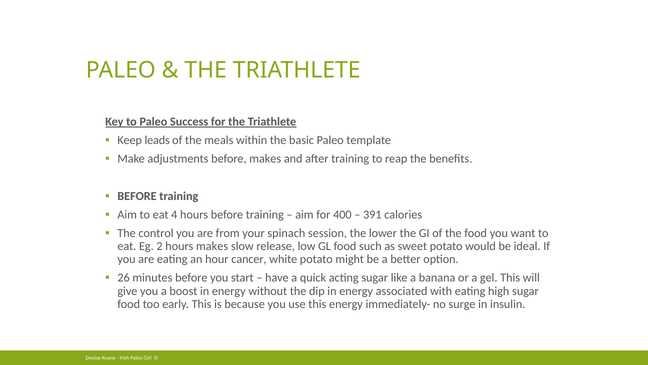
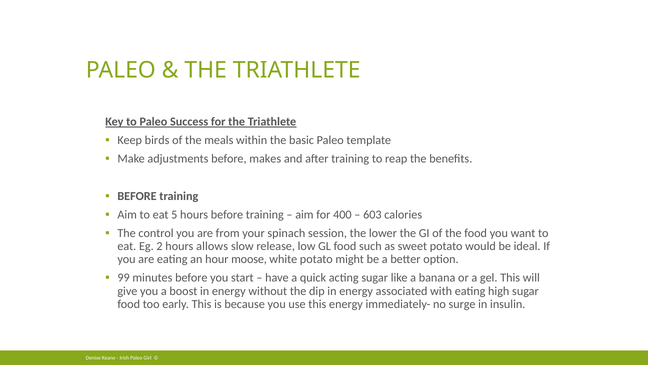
leads: leads -> birds (157, 140)
4: 4 -> 5 (174, 214)
391: 391 -> 603 (372, 214)
hours makes: makes -> allows (212, 246)
cancer: cancer -> moose (249, 259)
26: 26 -> 99 (124, 278)
